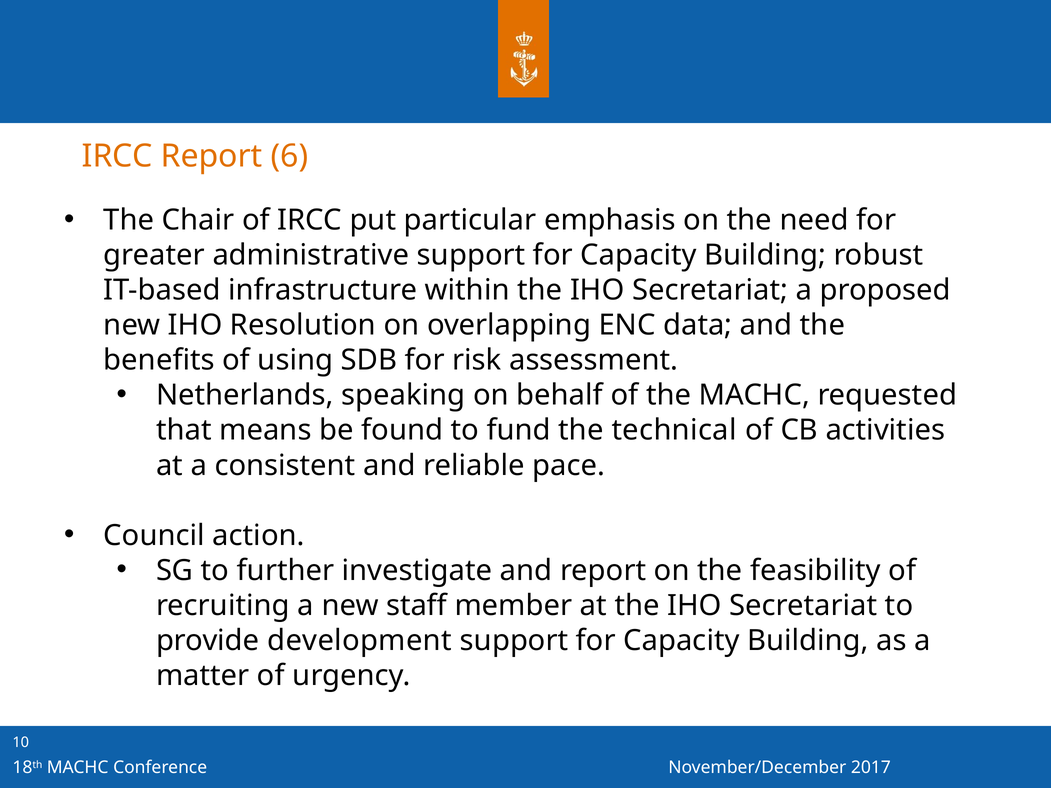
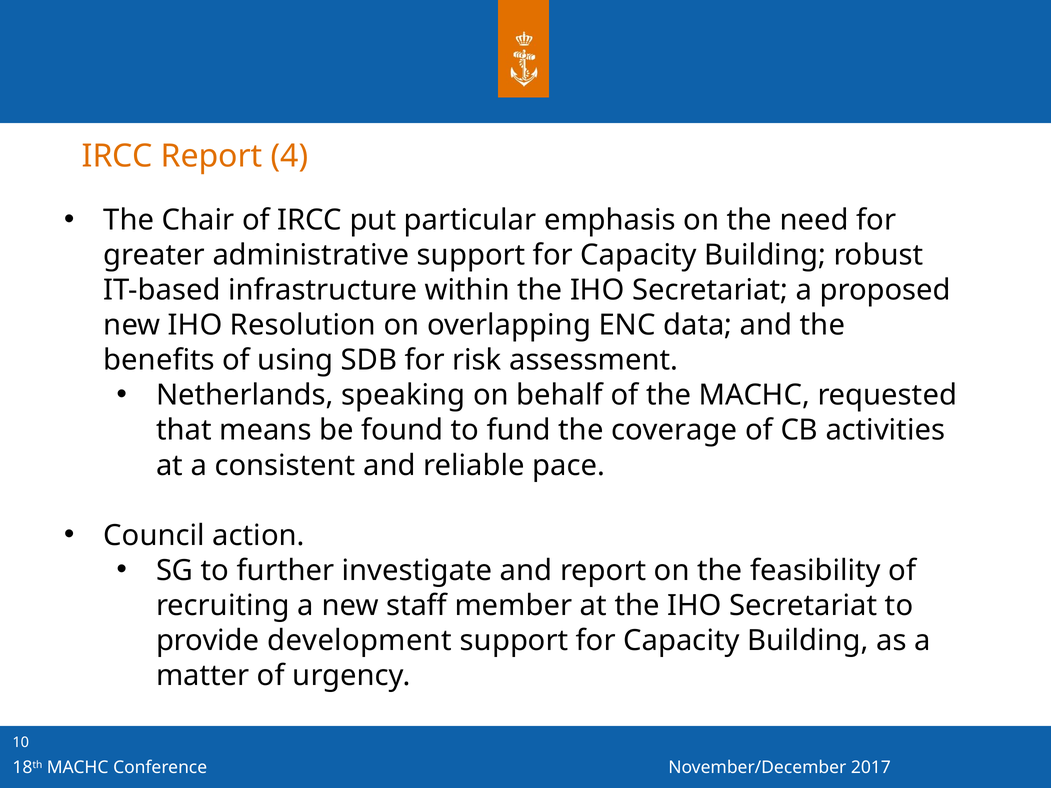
6: 6 -> 4 (290, 156)
technical: technical -> coverage (674, 430)
